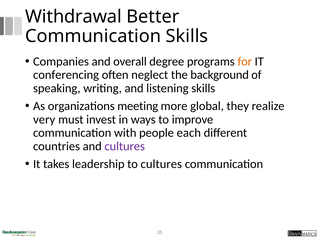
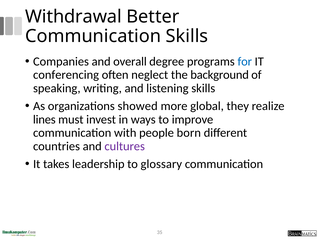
for colour: orange -> blue (245, 62)
meeting: meeting -> showed (138, 106)
very: very -> lines (44, 120)
each: each -> born (189, 133)
to cultures: cultures -> glossary (161, 164)
